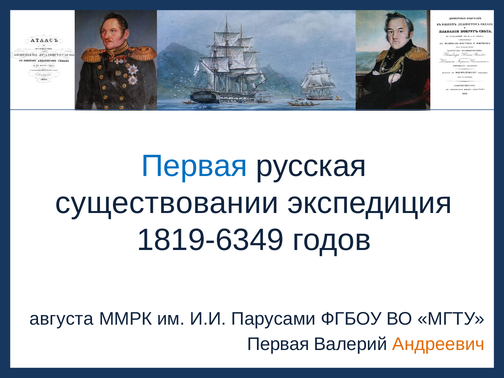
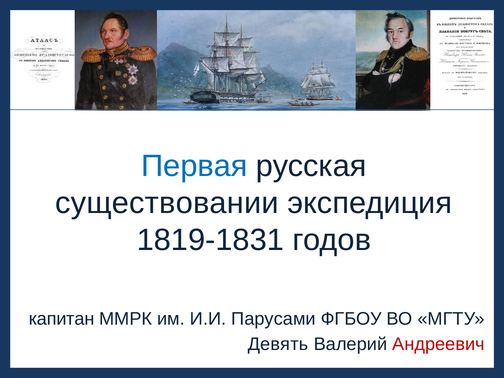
1819-6349: 1819-6349 -> 1819-1831 (210, 240)
августа: августа -> капитан (62, 319)
Первая: Первая -> Девять (278, 344)
Андреевич colour: orange -> red (438, 344)
